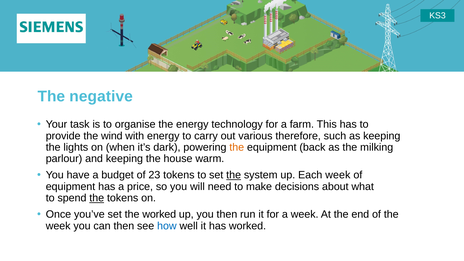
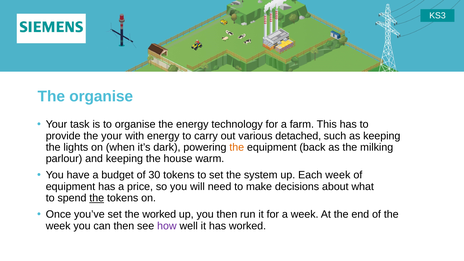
The negative: negative -> organise (101, 96)
the wind: wind -> your (112, 136)
therefore: therefore -> detached (298, 136)
23: 23 -> 30 (154, 175)
the underline: present -> none (234, 175)
how colour: blue -> purple (167, 226)
